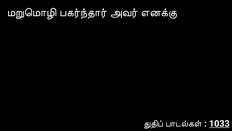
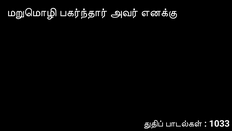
1033 underline: present -> none (219, 123)
